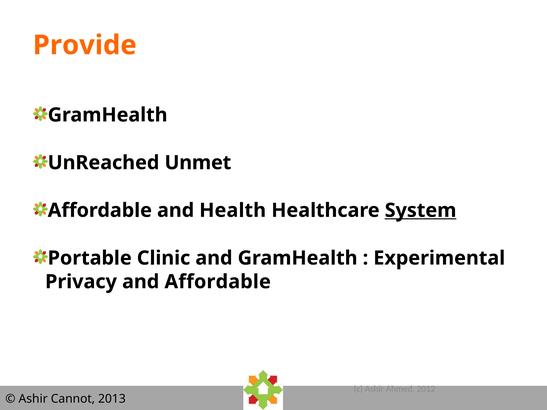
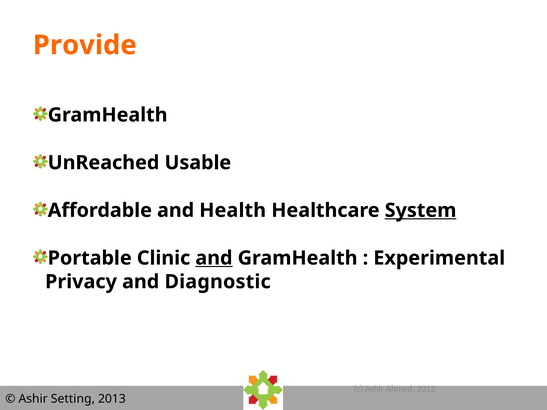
Unmet: Unmet -> Usable (198, 163)
and underline: none -> present (214, 258)
and Affordable: Affordable -> Diagnostic (218, 282)
Cannot: Cannot -> Setting (73, 399)
